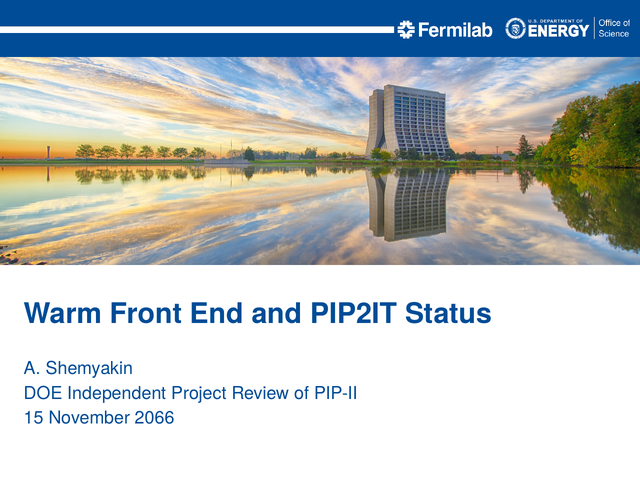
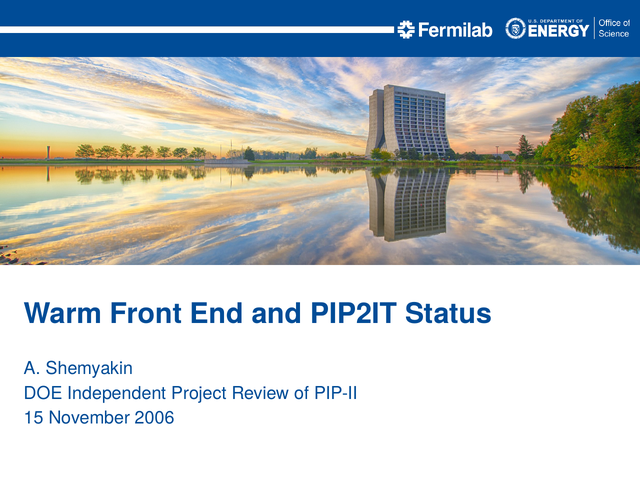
2066: 2066 -> 2006 (155, 418)
